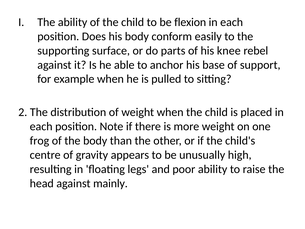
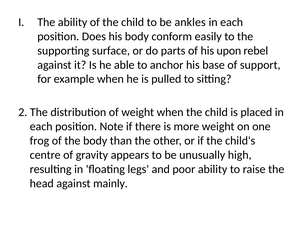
flexion: flexion -> ankles (190, 22)
knee: knee -> upon (229, 51)
